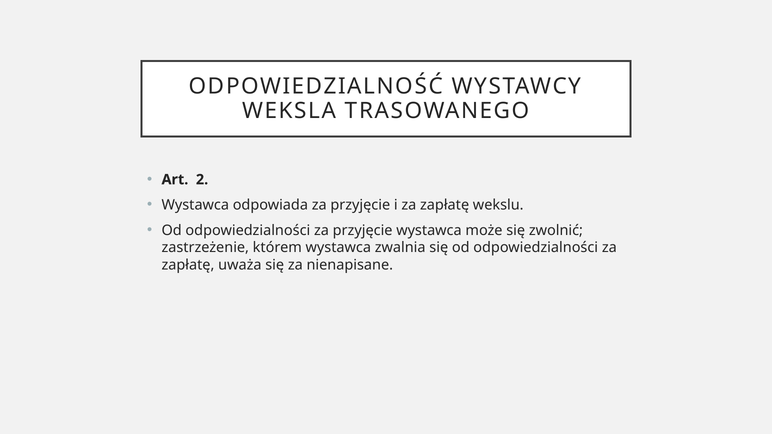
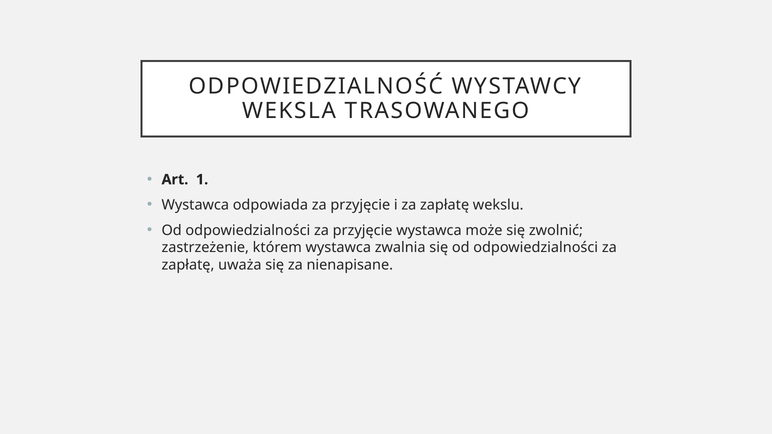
2: 2 -> 1 (202, 180)
